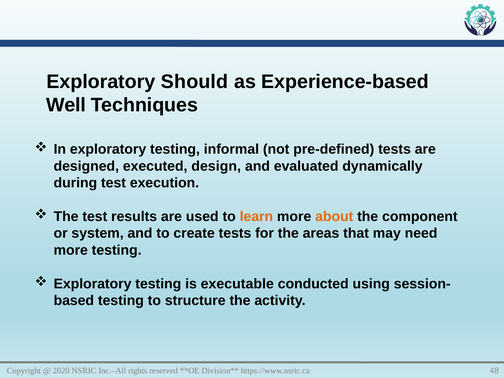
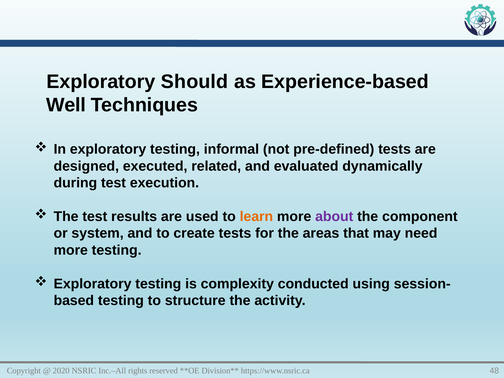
design: design -> related (216, 166)
about colour: orange -> purple (334, 217)
executable: executable -> complexity (237, 284)
